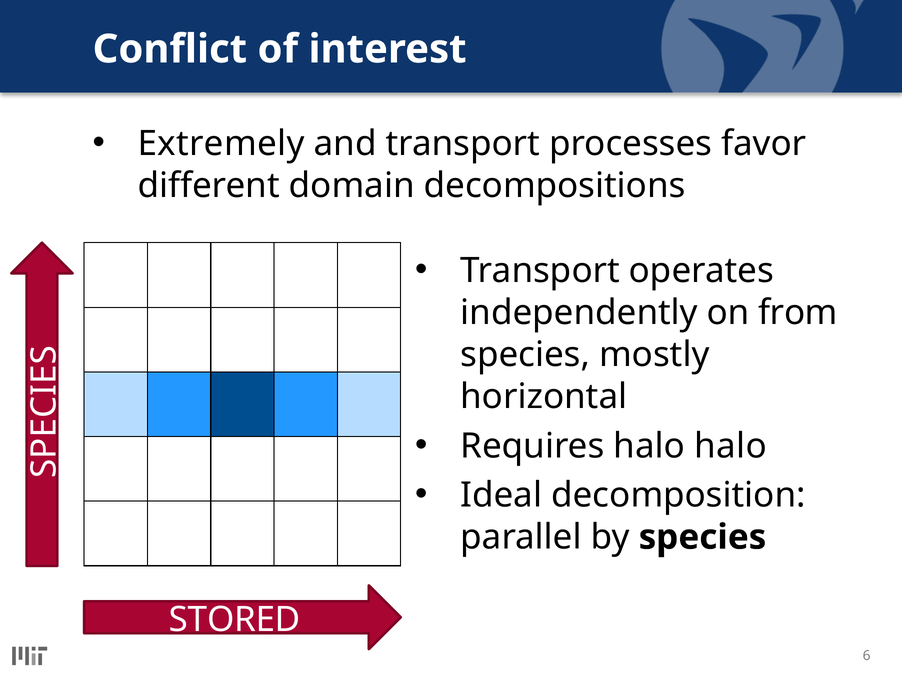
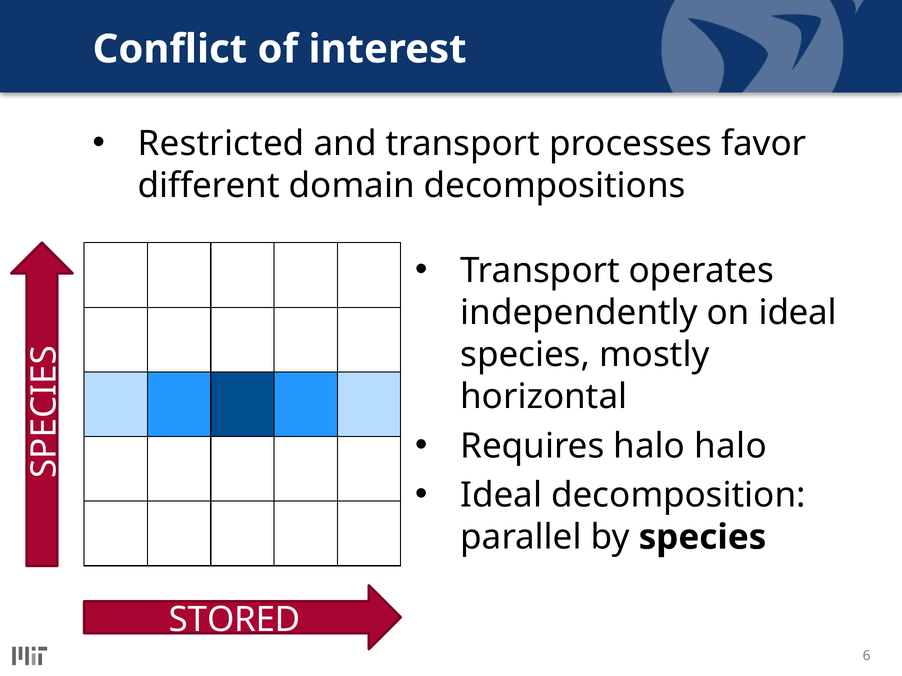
Extremely: Extremely -> Restricted (221, 144)
on from: from -> ideal (798, 313)
